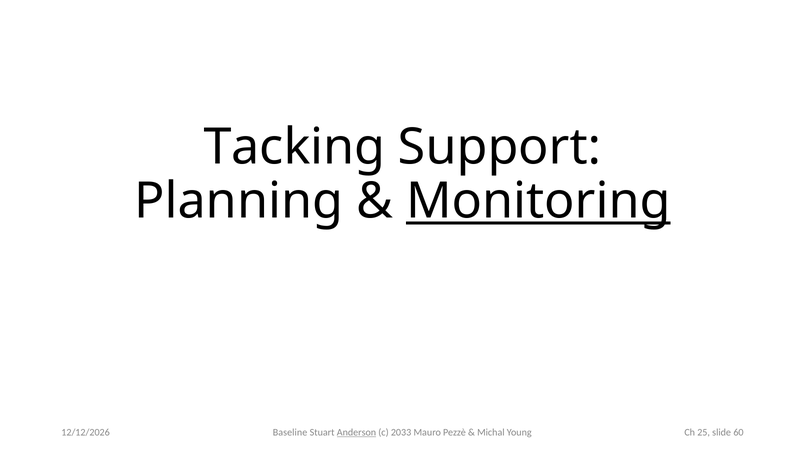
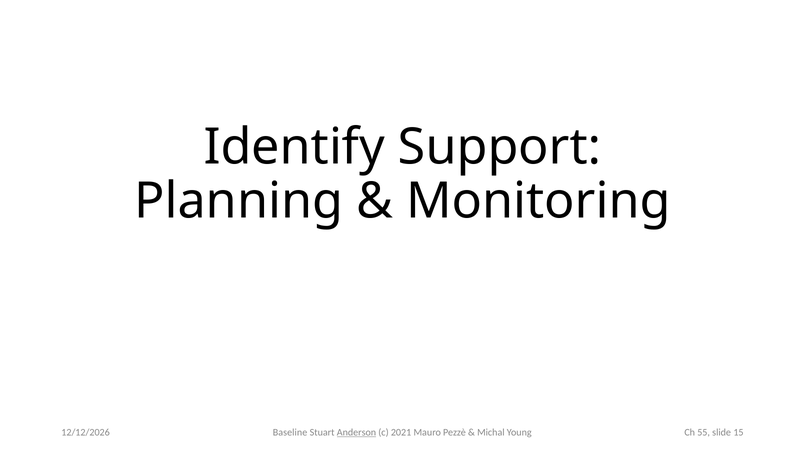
Tacking: Tacking -> Identify (294, 147)
Monitoring underline: present -> none (538, 201)
2033: 2033 -> 2021 (401, 432)
25: 25 -> 55 (704, 432)
60: 60 -> 15 (739, 432)
